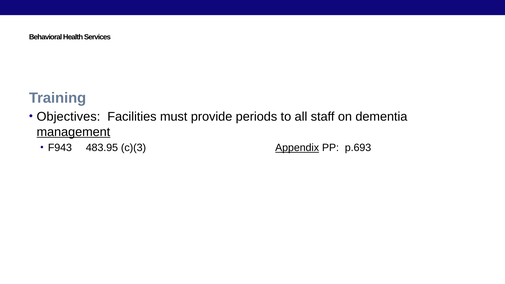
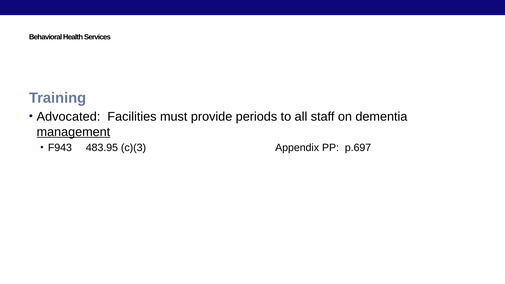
Objectives: Objectives -> Advocated (68, 117)
Appendix underline: present -> none (297, 148)
p.693: p.693 -> p.697 (358, 148)
